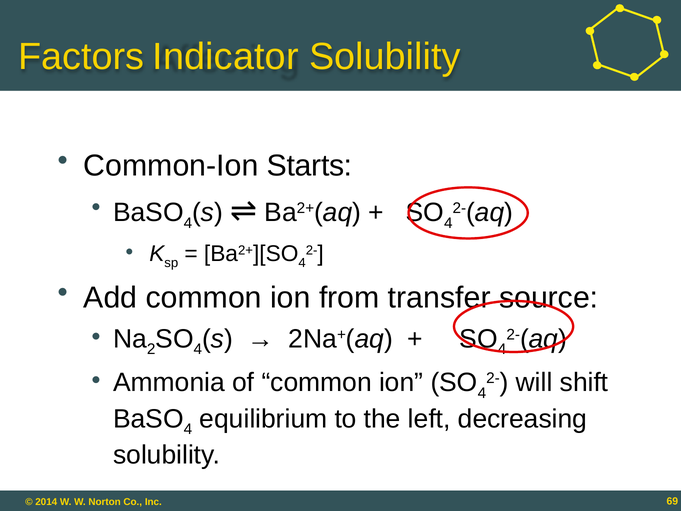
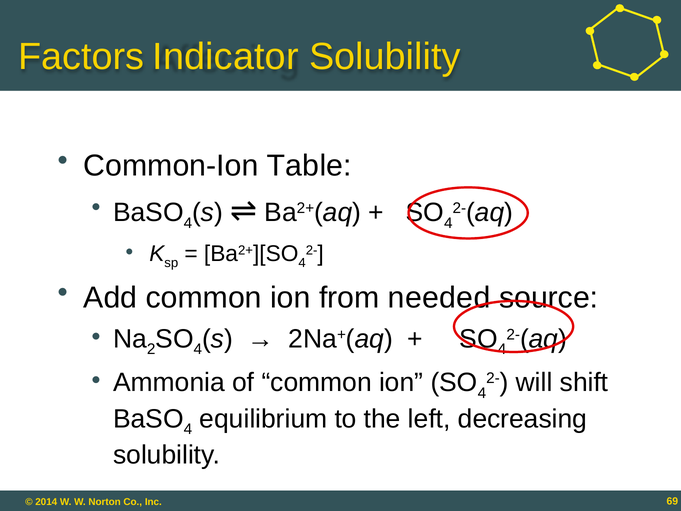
Starts: Starts -> Table (309, 166)
transfer: transfer -> needed (439, 297)
